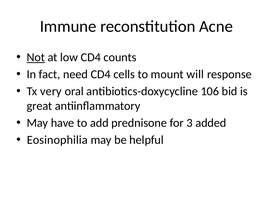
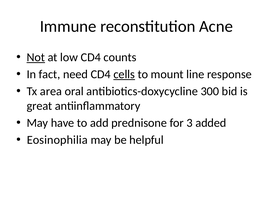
cells underline: none -> present (124, 74)
will: will -> line (195, 74)
very: very -> area (51, 91)
106: 106 -> 300 (210, 91)
